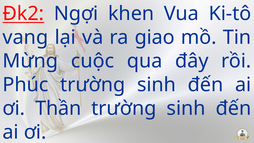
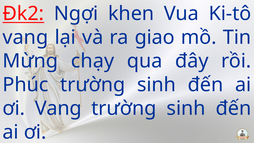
cuộc: cuộc -> chạy (92, 61)
ơi Thần: Thần -> Vang (58, 108)
